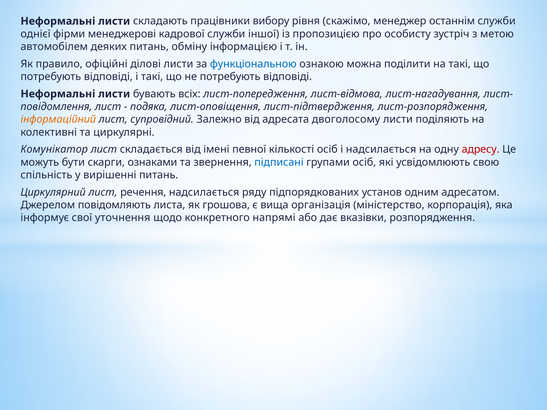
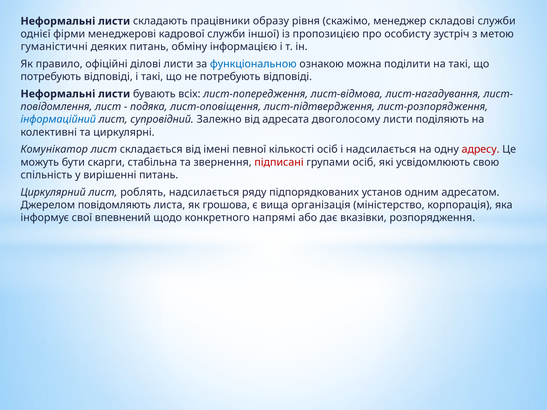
вибору: вибору -> образу (271, 21)
останнім: останнім -> складові (452, 21)
автомобілем: автомобілем -> гуманістичні (54, 47)
інформаційний colour: orange -> blue (58, 120)
ознаками: ознаками -> стабільна (152, 162)
підписані colour: blue -> red (279, 162)
речення: речення -> роблять (143, 192)
уточнення: уточнення -> впевнений (123, 218)
